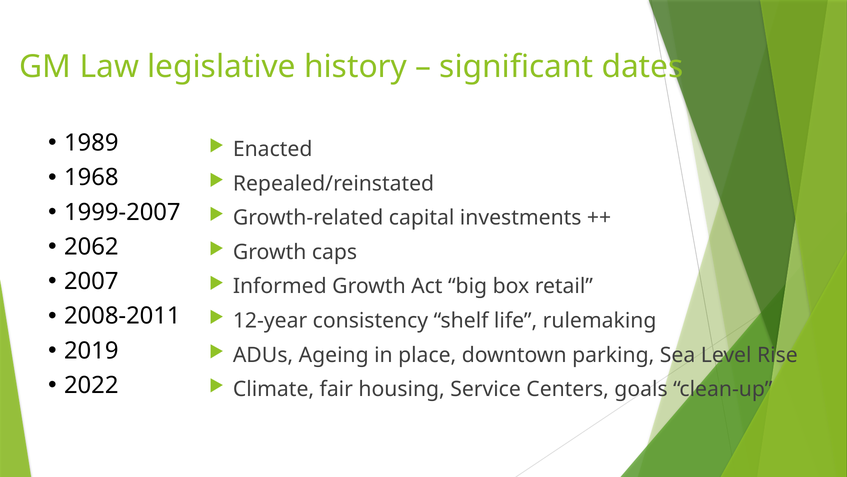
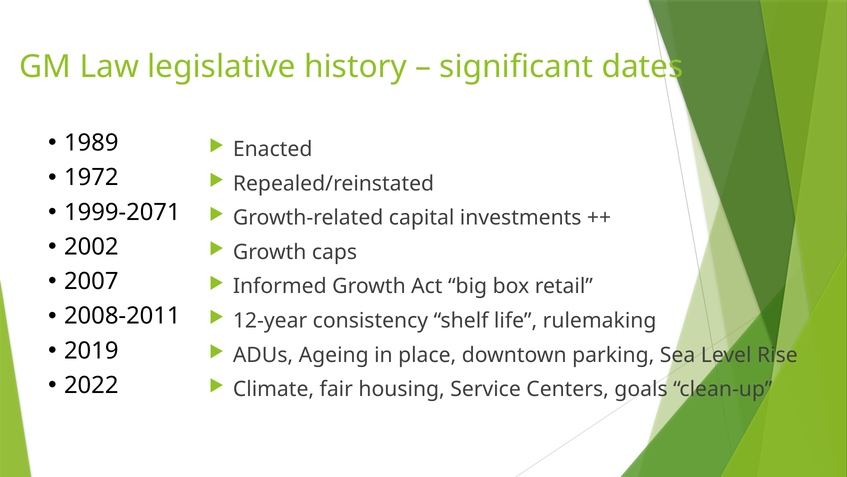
1968: 1968 -> 1972 (91, 177)
1999-2007: 1999-2007 -> 1999-2071 (122, 212)
2062: 2062 -> 2002 (91, 247)
